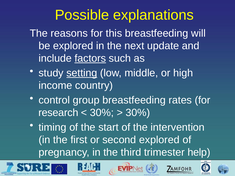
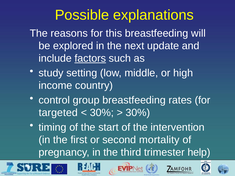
setting underline: present -> none (82, 73)
research: research -> targeted (58, 113)
second explored: explored -> mortality (159, 140)
